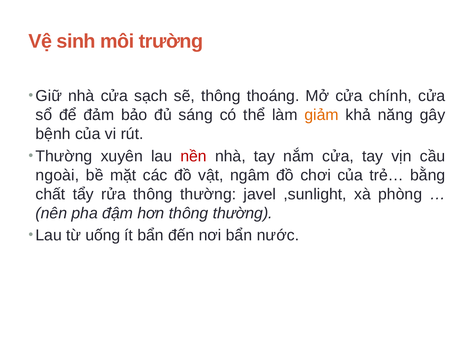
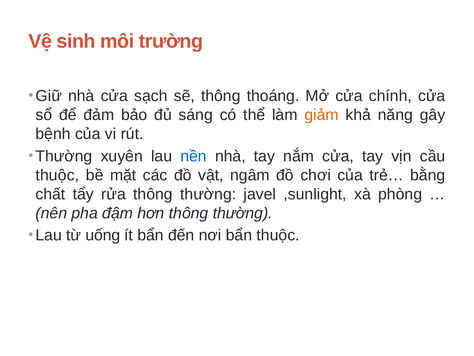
nền colour: red -> blue (194, 156)
ngoài: ngoài -> thuộc (57, 175)
bẩn nước: nước -> thuộc (278, 235)
